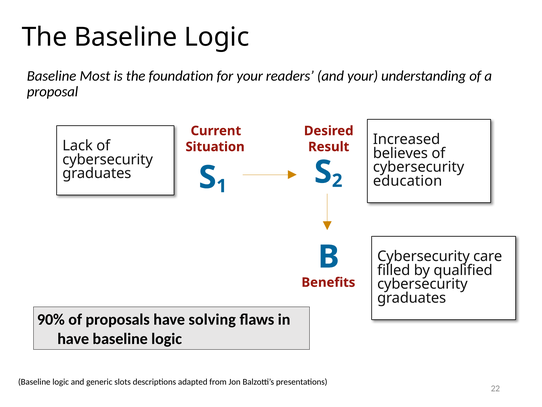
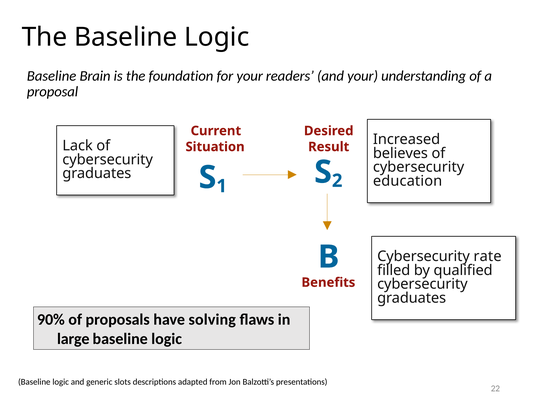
Most: Most -> Brain (95, 76)
care: care -> rate (488, 256)
have: have -> large (73, 338)
